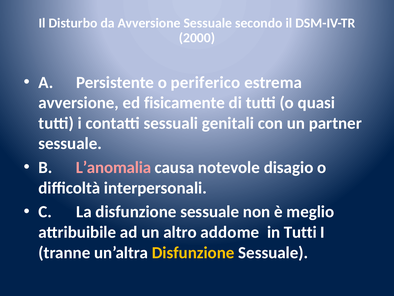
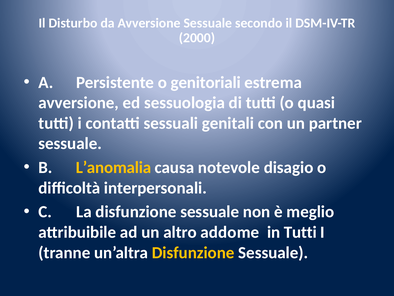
periferico: periferico -> genitoriali (206, 82)
fisicamente: fisicamente -> sessuologia (184, 103)
L’anomalia colour: pink -> yellow (114, 167)
